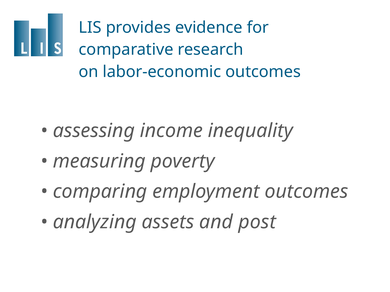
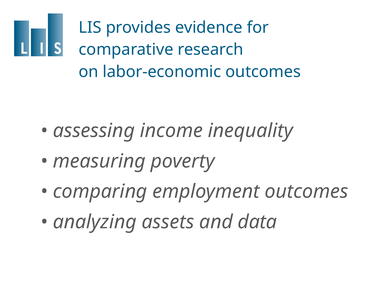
post: post -> data (257, 222)
